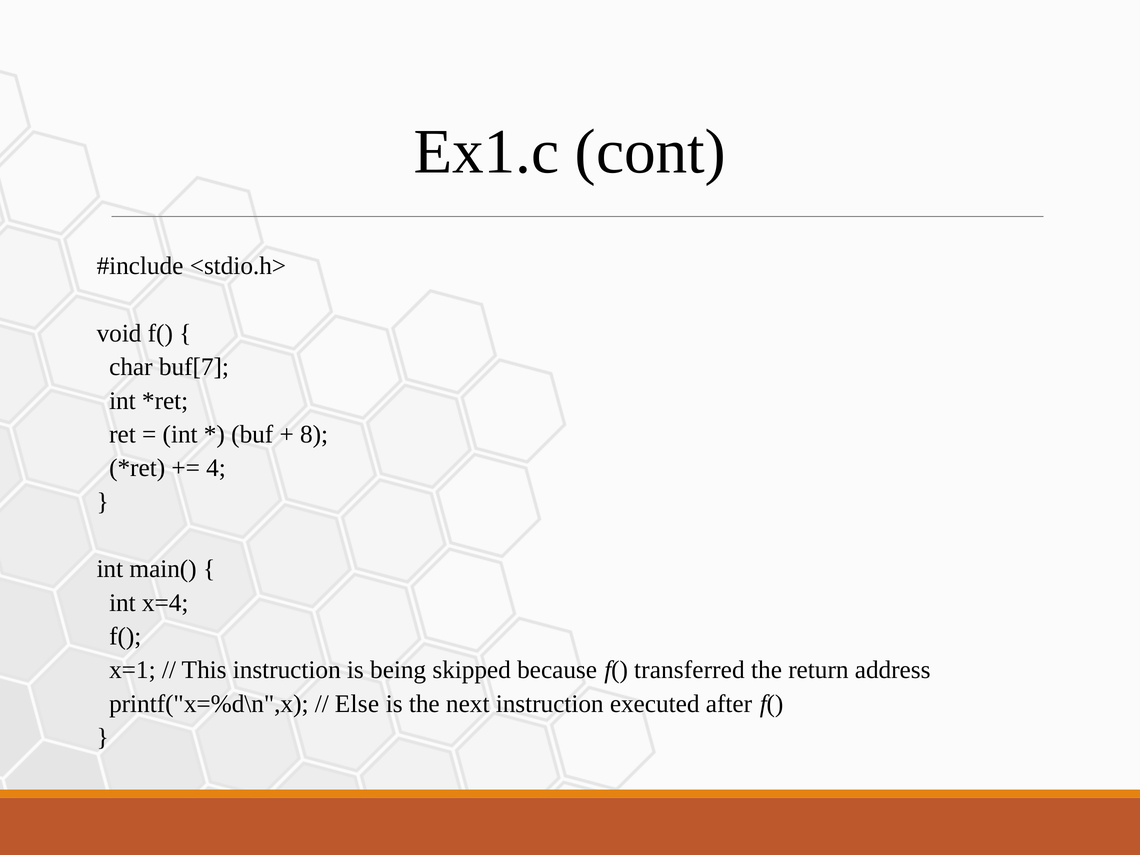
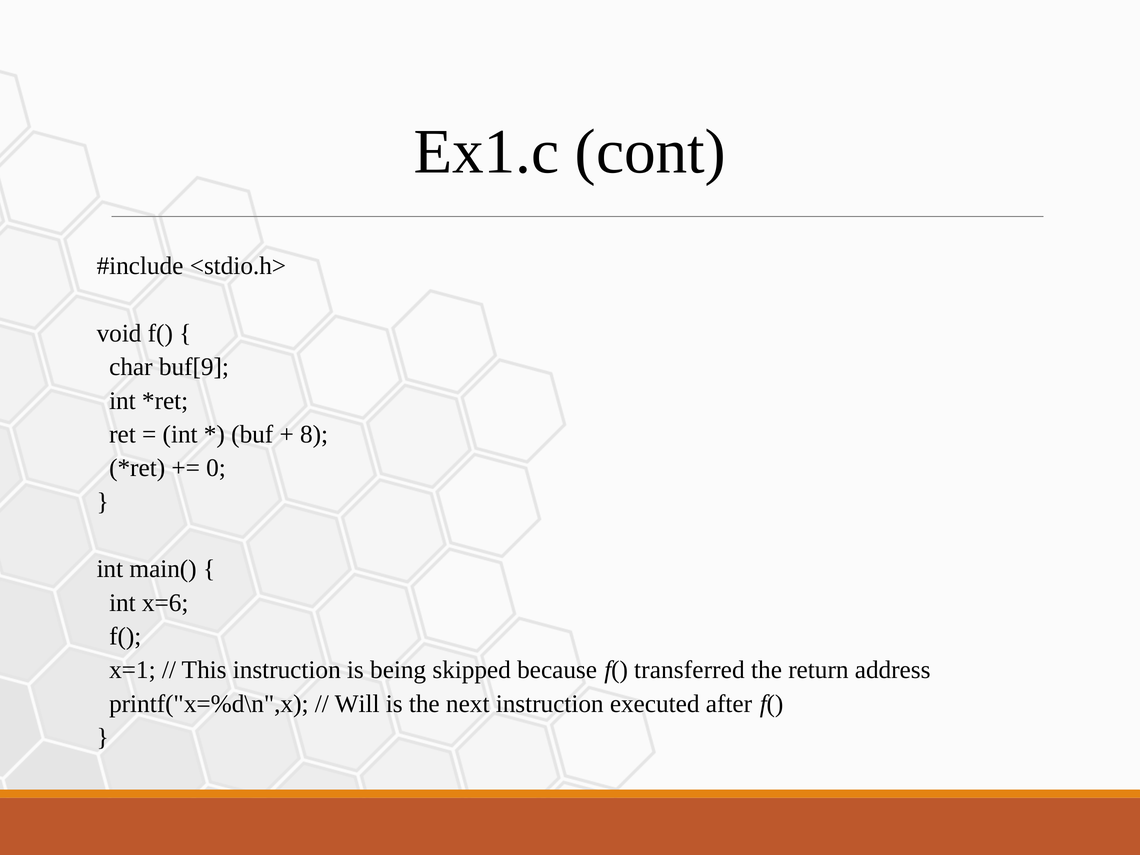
buf[7: buf[7 -> buf[9 (194, 367)
4: 4 -> 0 (216, 468)
x=4: x=4 -> x=6 (165, 603)
Else: Else -> Will (357, 704)
